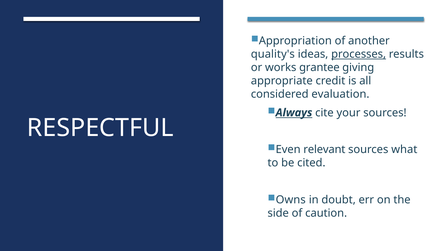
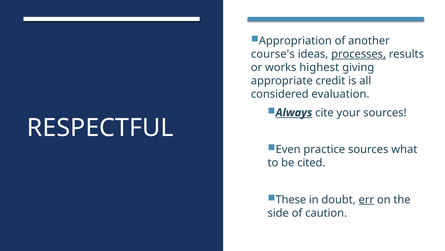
quality's: quality's -> course's (273, 54)
grantee: grantee -> highest (319, 67)
relevant: relevant -> practice (324, 149)
Owns: Owns -> These (291, 199)
err underline: none -> present (366, 199)
